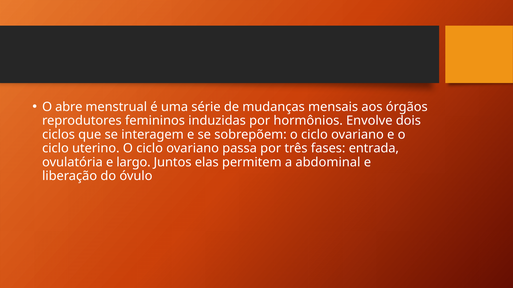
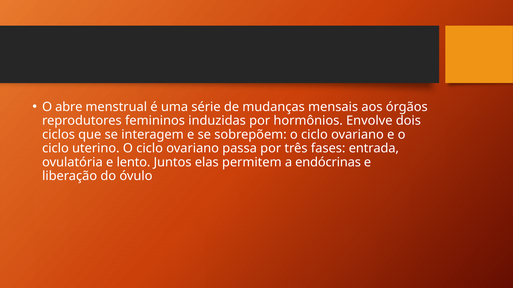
largo: largo -> lento (134, 162)
abdominal: abdominal -> endócrinas (328, 162)
